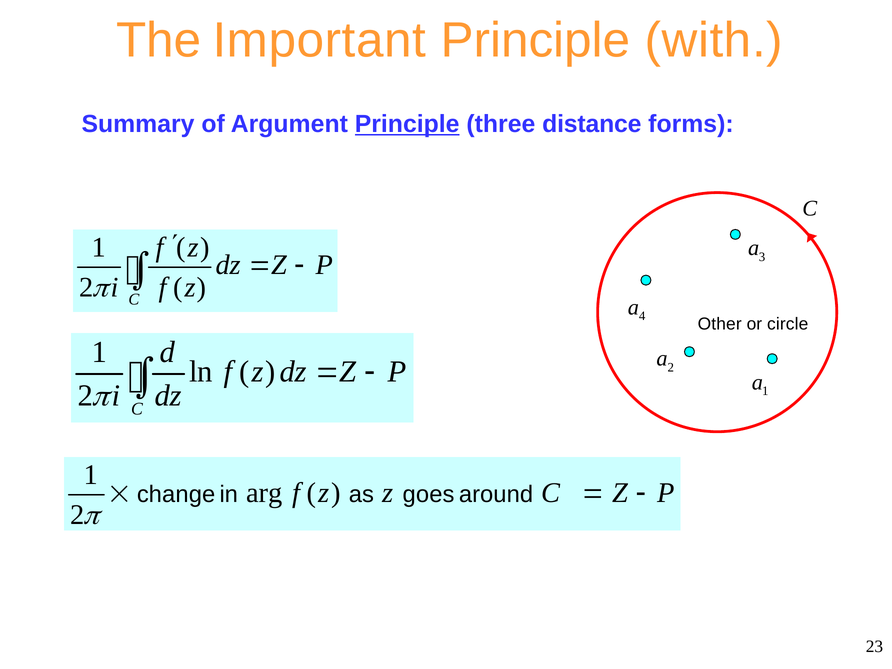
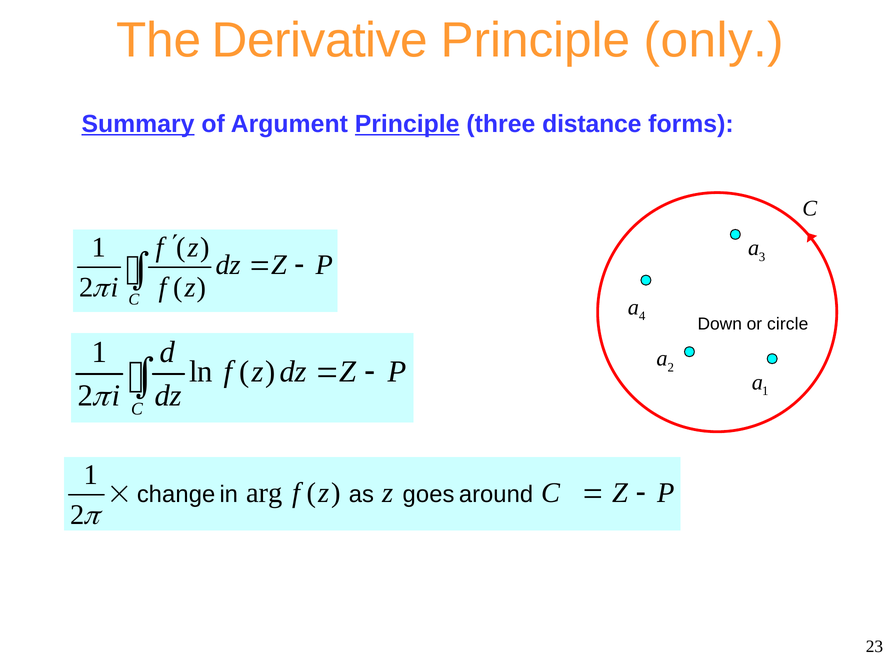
Important: Important -> Derivative (320, 41)
with: with -> only (714, 41)
Summary underline: none -> present (138, 124)
Other: Other -> Down (720, 324)
